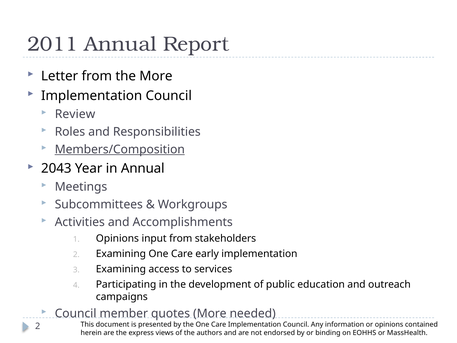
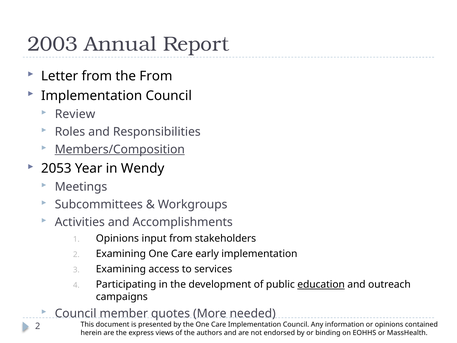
2011: 2011 -> 2003 (53, 44)
the More: More -> From (156, 76)
2043: 2043 -> 2053 (56, 168)
in Annual: Annual -> Wendy (143, 168)
education underline: none -> present (321, 284)
